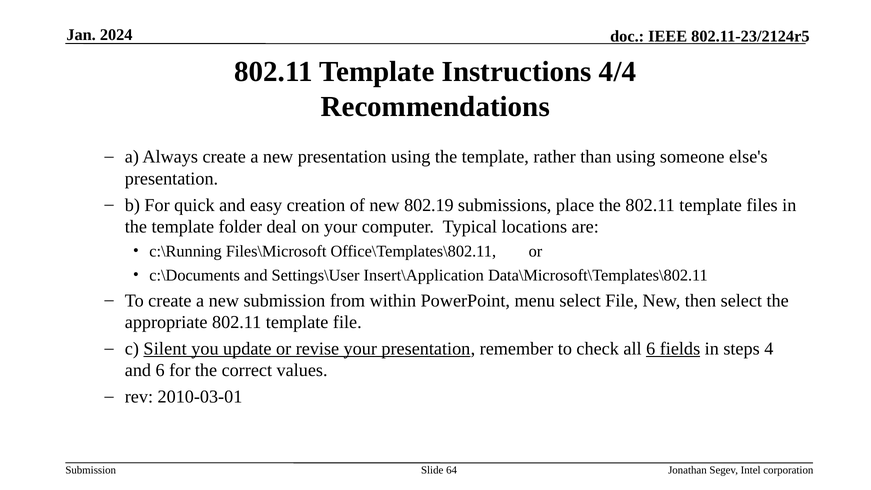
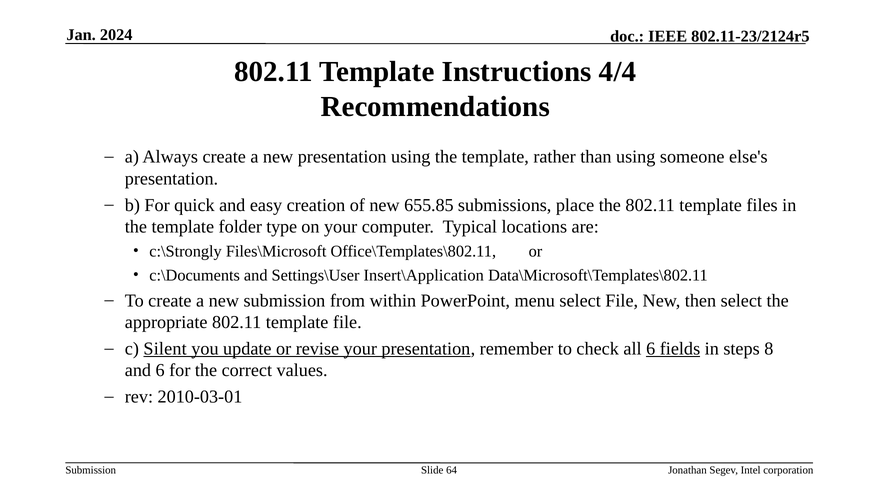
802.19: 802.19 -> 655.85 (429, 205)
deal: deal -> type (282, 227)
c:\Running: c:\Running -> c:\Strongly (186, 252)
4: 4 -> 8 (769, 349)
